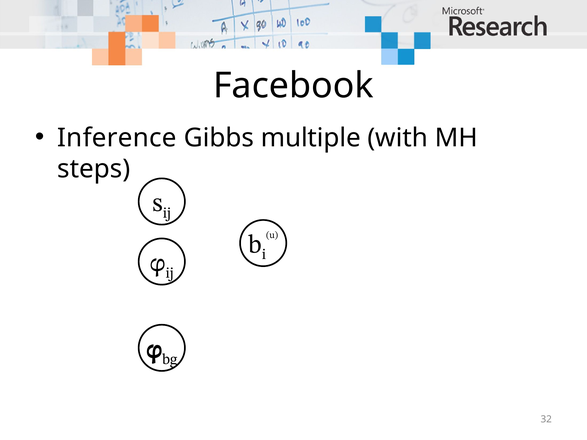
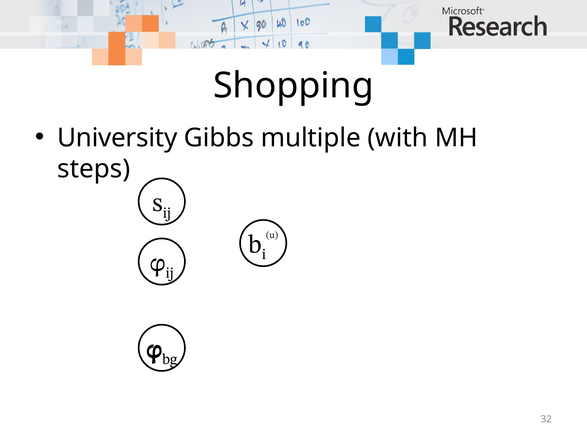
Facebook: Facebook -> Shopping (293, 86)
Inference: Inference -> University (117, 138)
